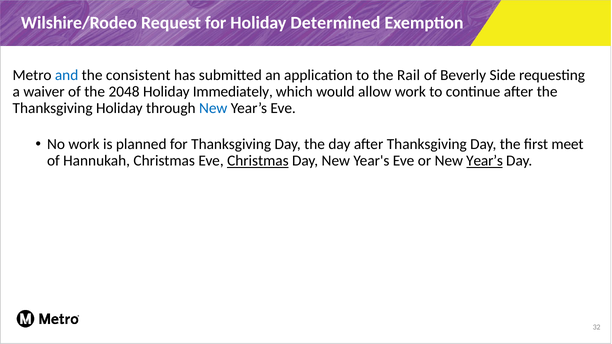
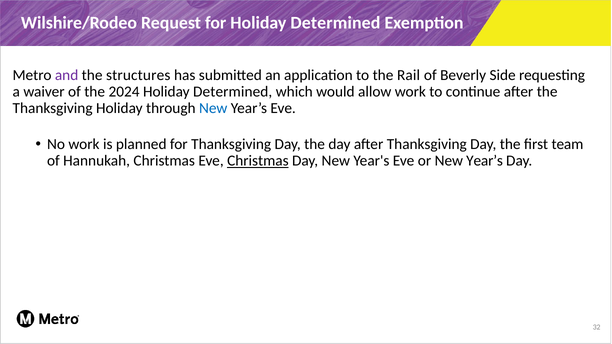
and colour: blue -> purple (67, 75)
consistent: consistent -> structures (138, 75)
2048: 2048 -> 2024 (124, 92)
Immediately: Immediately -> Determined (233, 92)
meet: meet -> team (567, 144)
Year’s underline: present -> none (485, 161)
